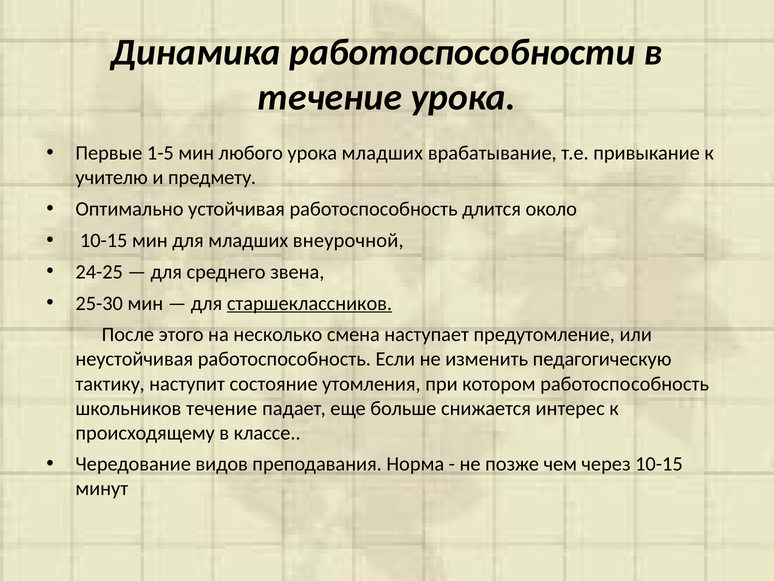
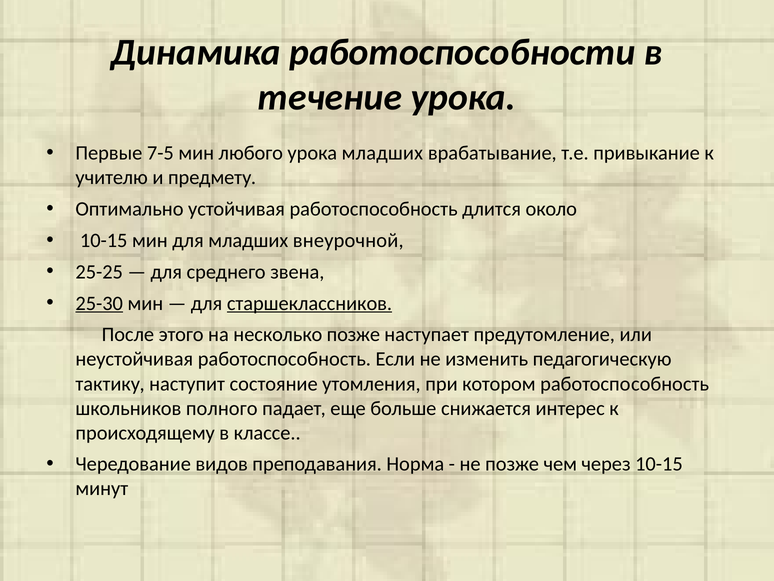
1-5: 1-5 -> 7-5 (160, 153)
24-25: 24-25 -> 25-25 (99, 272)
25-30 underline: none -> present (99, 303)
несколько смена: смена -> позже (353, 334)
школьников течение: течение -> полного (222, 408)
